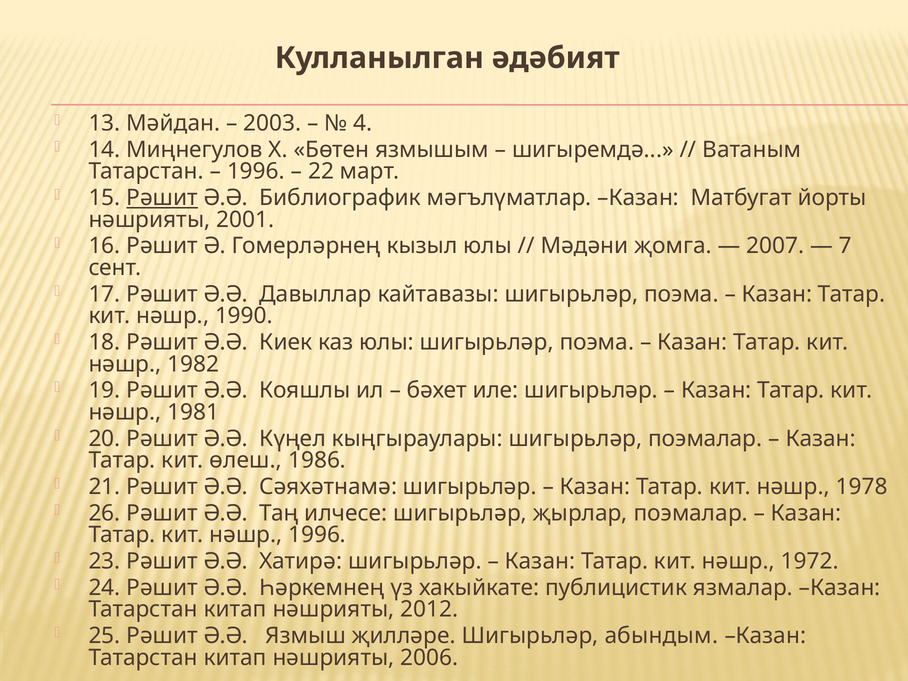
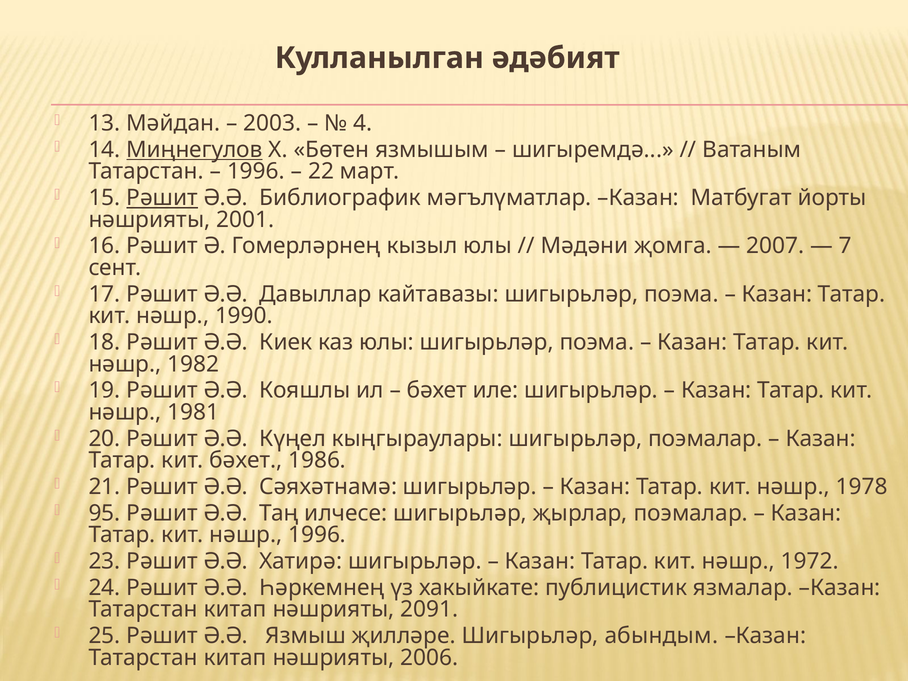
Миңнегулов underline: none -> present (194, 150)
кит өлеш: өлеш -> бәхет (246, 460)
26: 26 -> 95 (105, 513)
2012: 2012 -> 2091 (429, 609)
